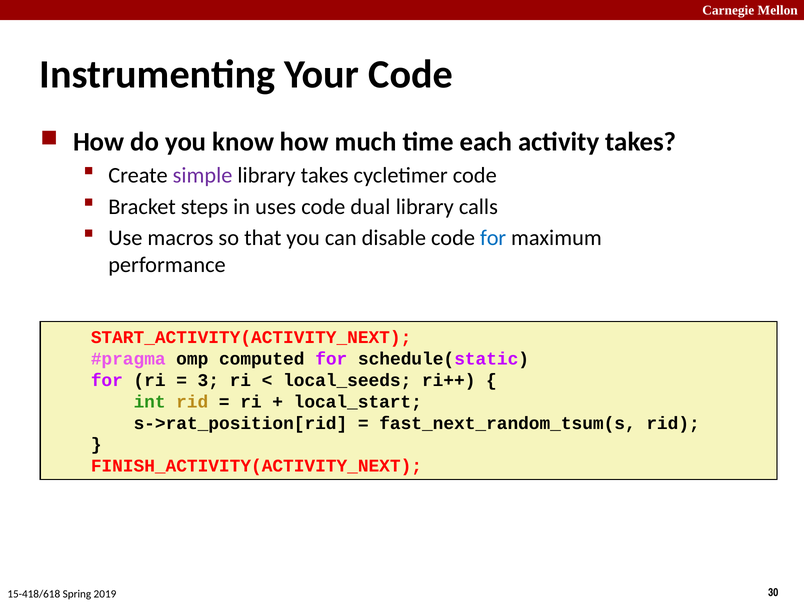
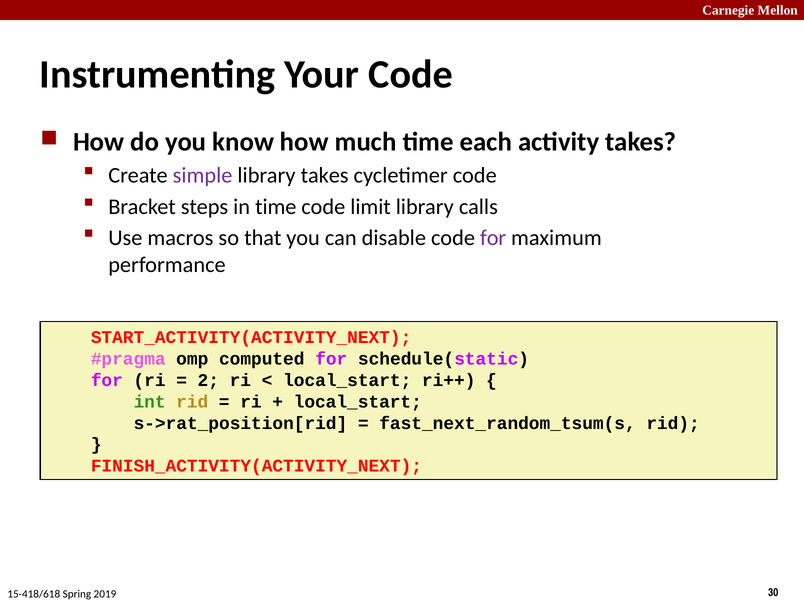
in uses: uses -> time (276, 207)
dual: dual -> limit (371, 207)
for colour: blue -> purple (493, 238)
3: 3 -> 2 (208, 380)
local_seeds: local_seeds -> local_start (347, 380)
